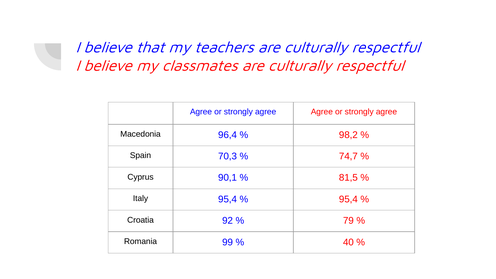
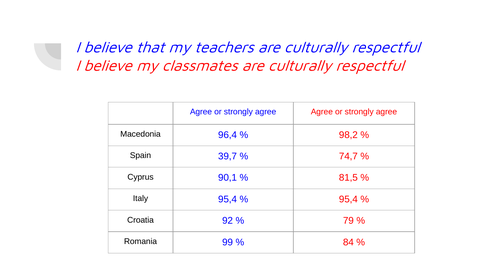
70,3: 70,3 -> 39,7 (228, 156)
40: 40 -> 84 (348, 242)
